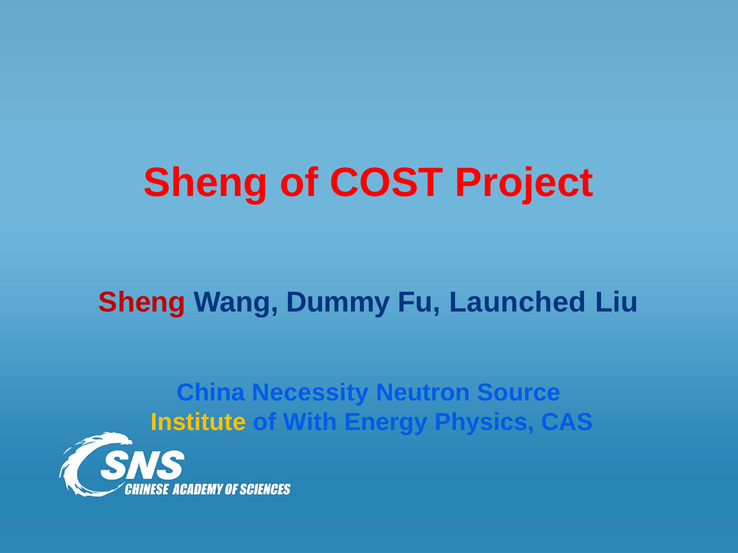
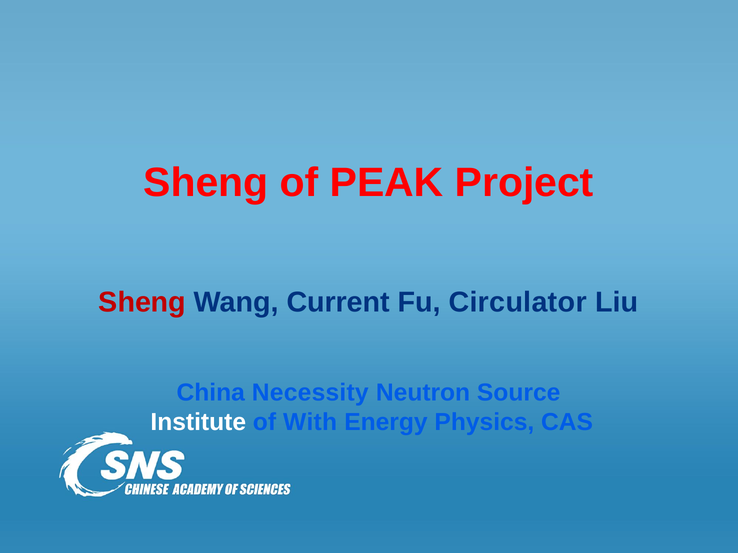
COST: COST -> PEAK (387, 183)
Dummy: Dummy -> Current (338, 302)
Launched: Launched -> Circulator (518, 302)
Institute colour: yellow -> white (198, 423)
